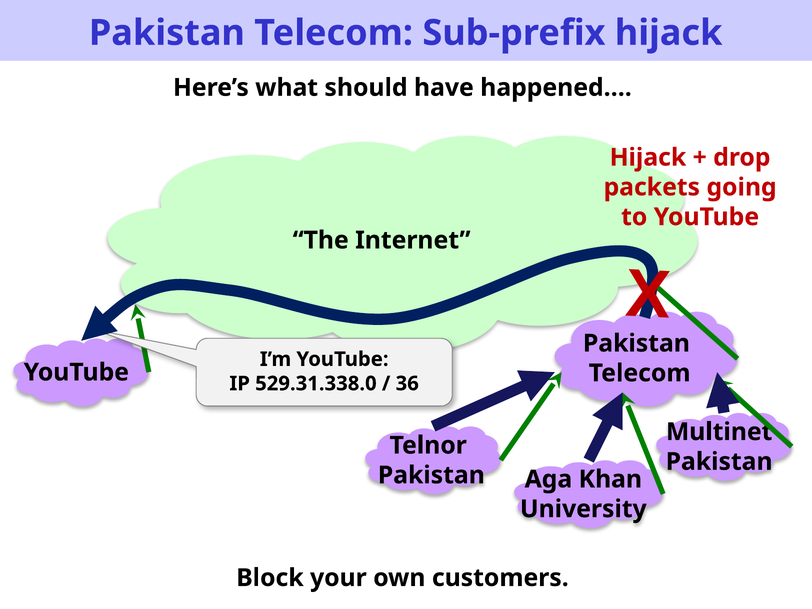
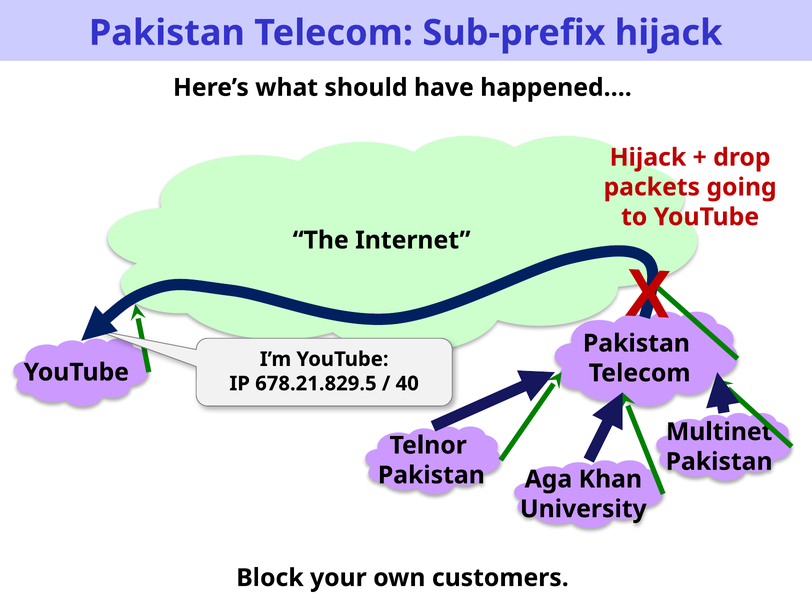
529.31.338.0: 529.31.338.0 -> 678.21.829.5 (316, 384)
36: 36 -> 40 (407, 384)
